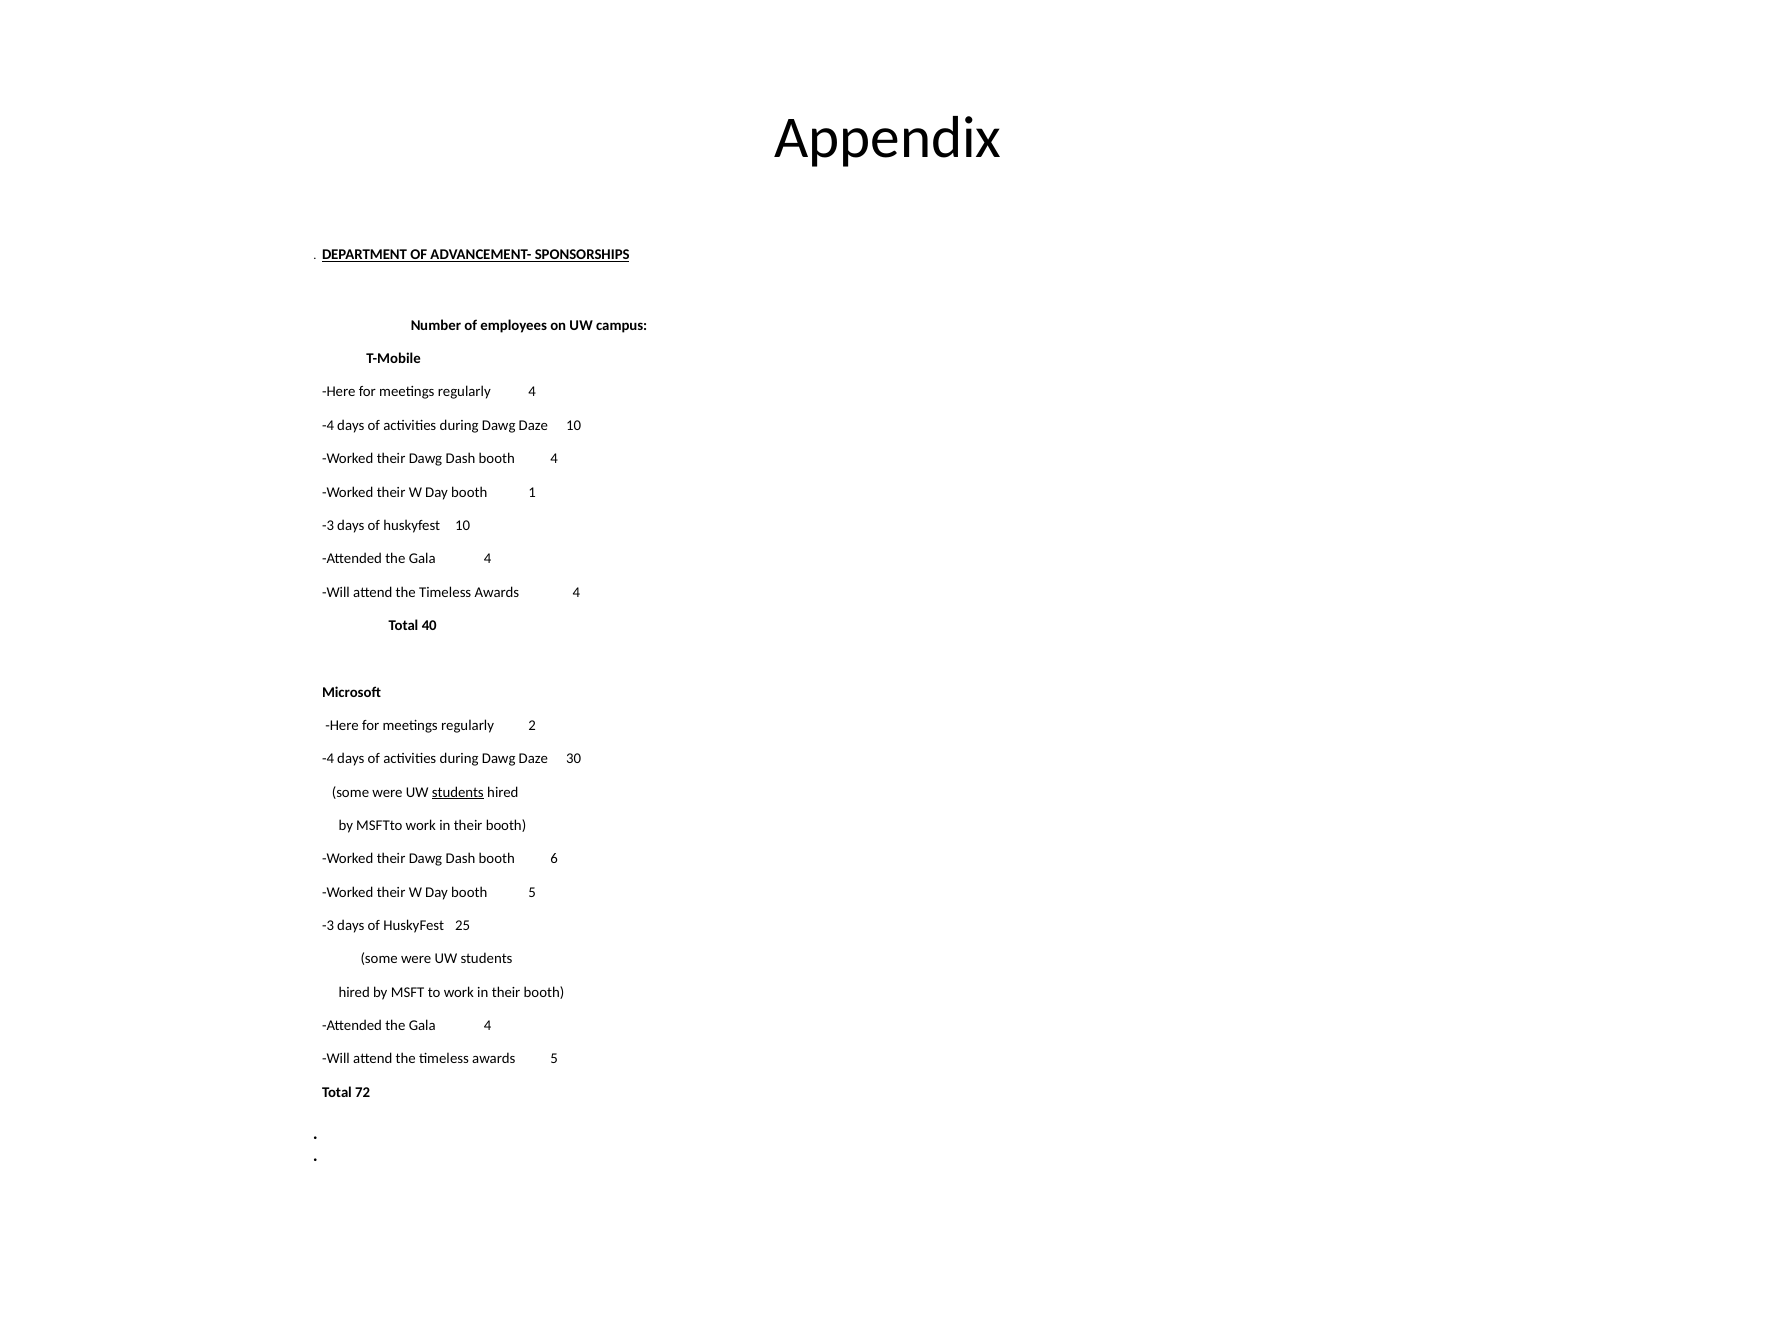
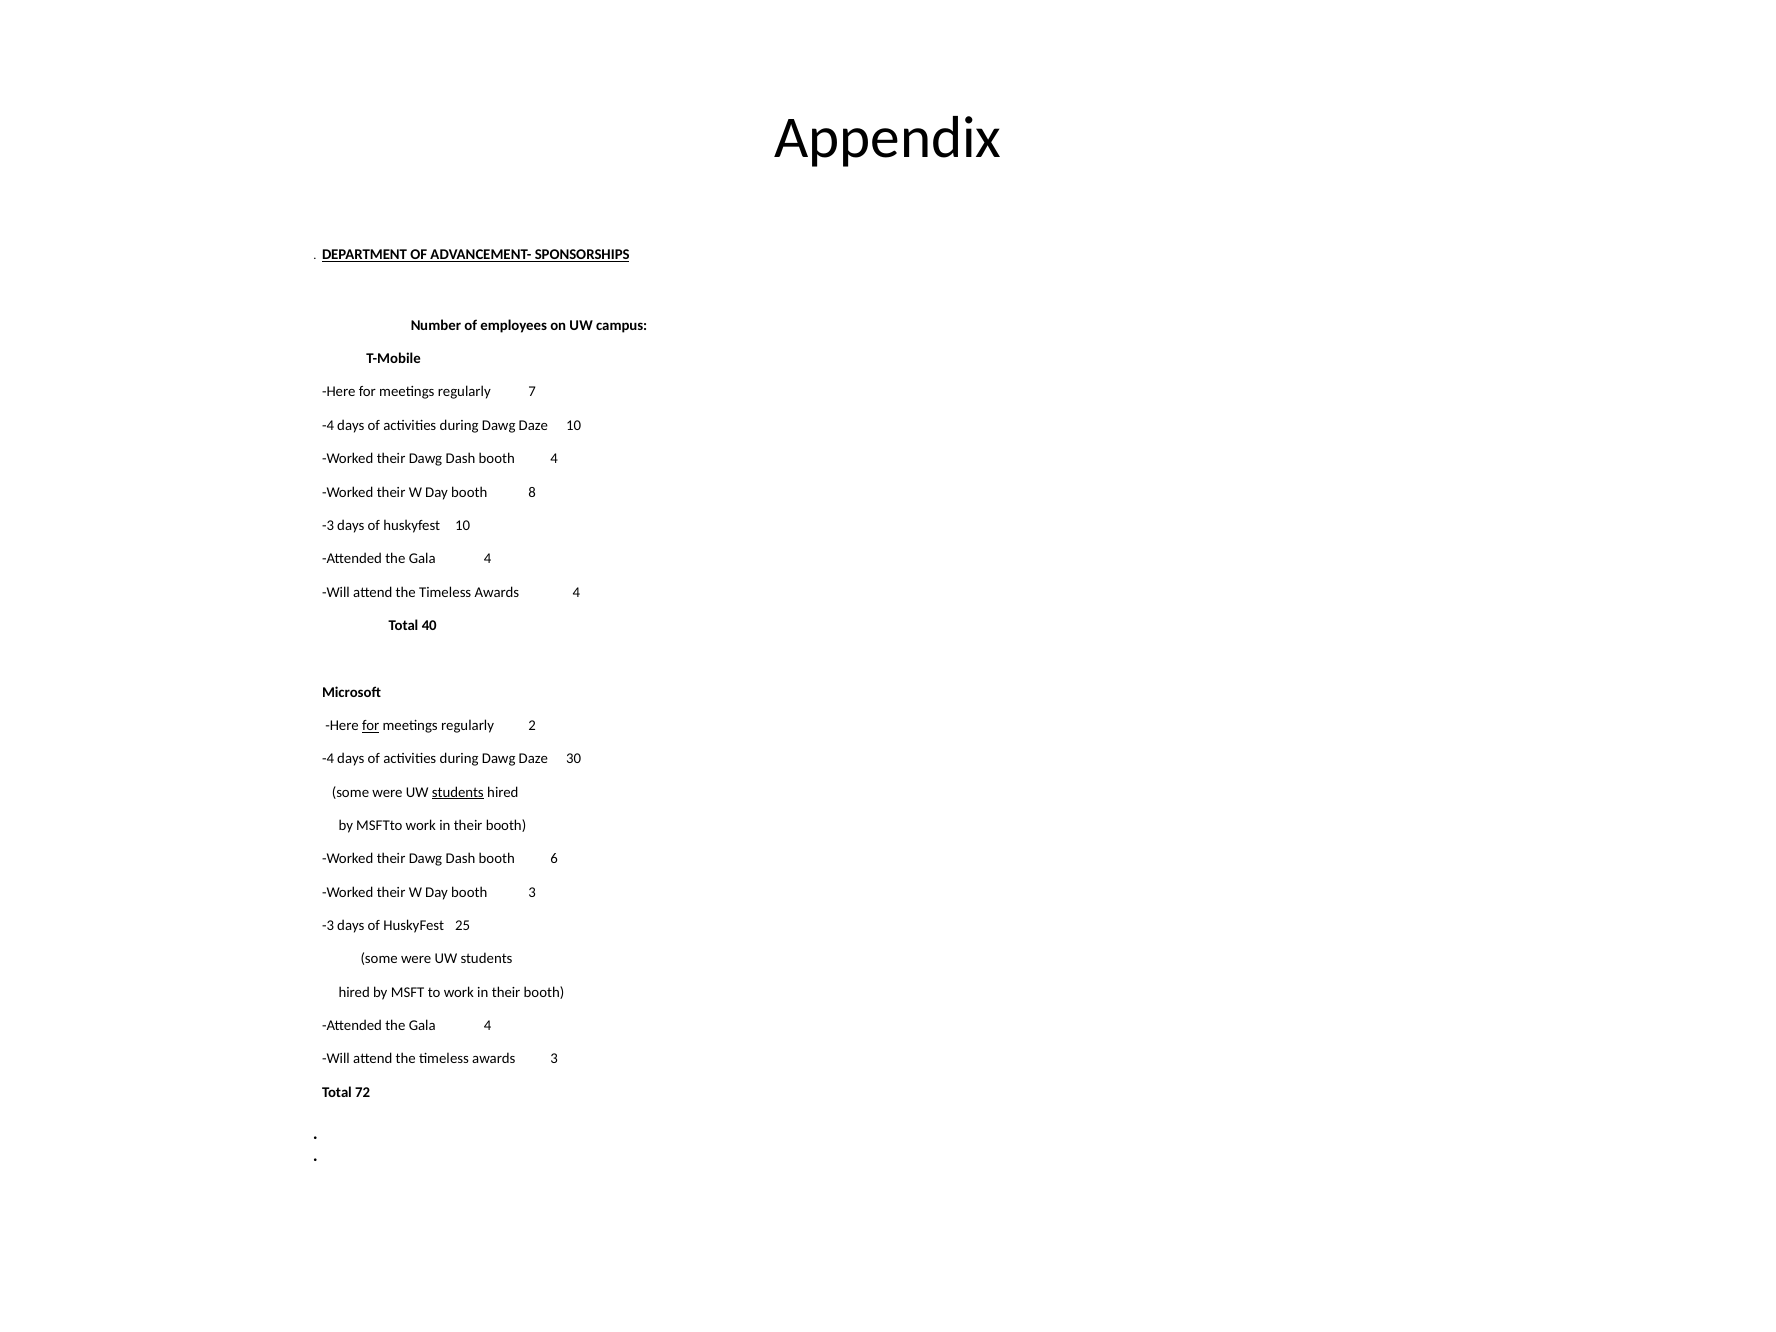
regularly 4: 4 -> 7 (532, 392)
1: 1 -> 8 (532, 492)
for underline: none -> present (371, 726)
booth 5: 5 -> 3 (532, 892)
awards 5: 5 -> 3 (554, 1059)
